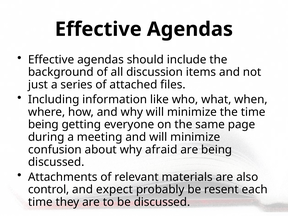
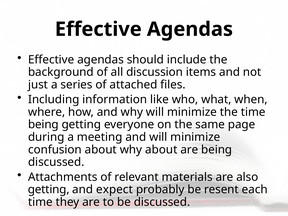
why afraid: afraid -> about (161, 150)
control: control -> getting (49, 190)
